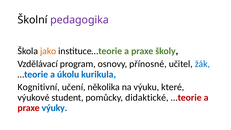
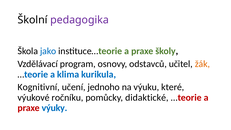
jako colour: orange -> blue (48, 51)
přínosné: přínosné -> odstavců (148, 64)
žák colour: blue -> orange (202, 64)
úkolu: úkolu -> klima (68, 74)
několika: několika -> jednoho (104, 87)
student: student -> ročníku (68, 97)
